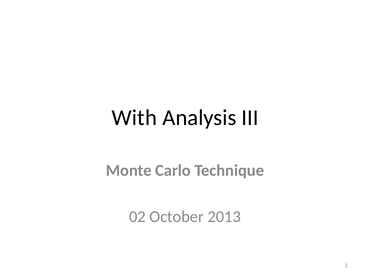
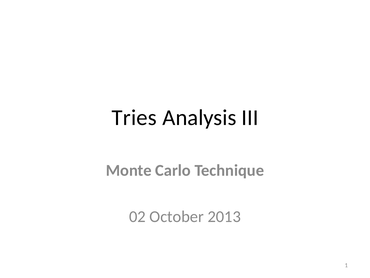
With: With -> Tries (134, 118)
